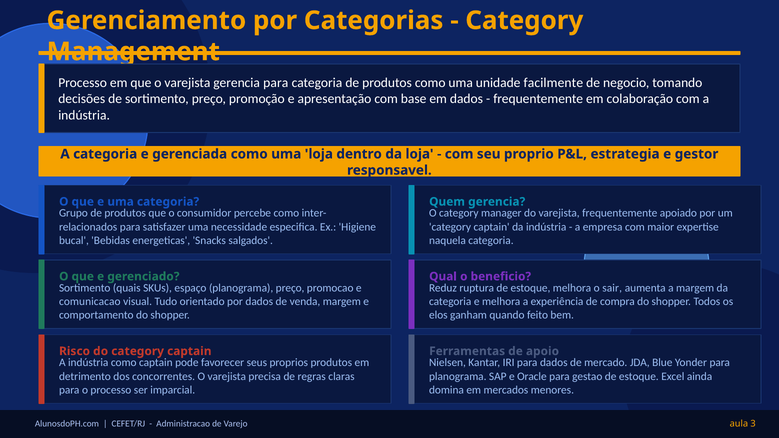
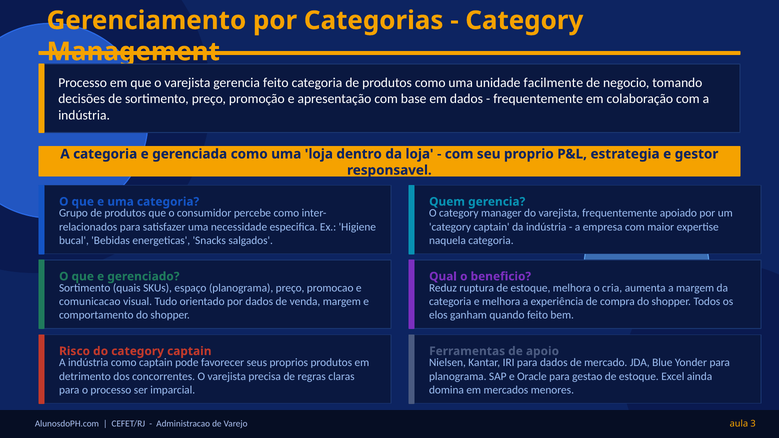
gerencia para: para -> feito (276, 83)
sair: sair -> cria (612, 288)
